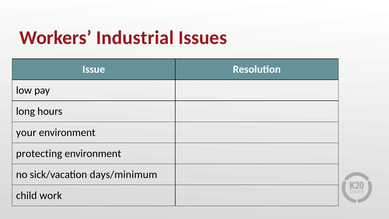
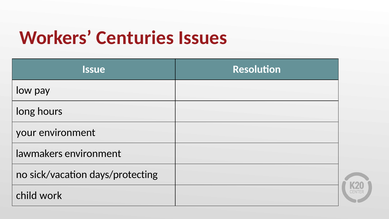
Industrial: Industrial -> Centuries (135, 38)
protecting: protecting -> lawmakers (39, 153)
days/minimum: days/minimum -> days/protecting (124, 174)
